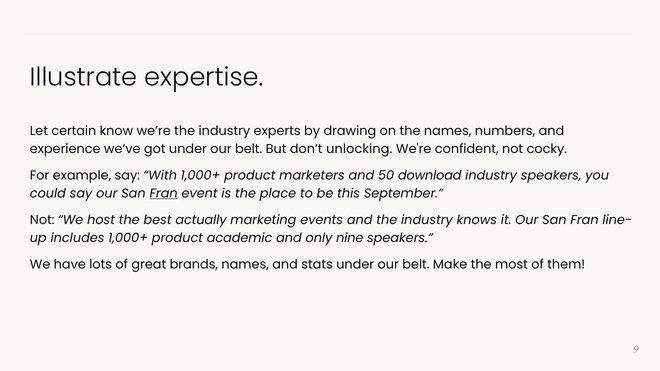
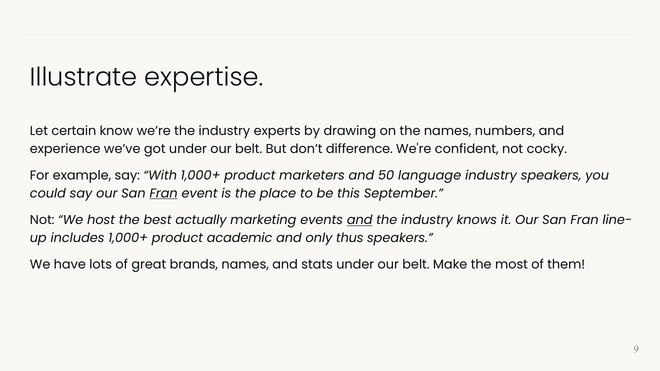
unlocking: unlocking -> difference (359, 149)
download: download -> language (430, 176)
and underline: none -> present (360, 220)
nine: nine -> thus (350, 238)
